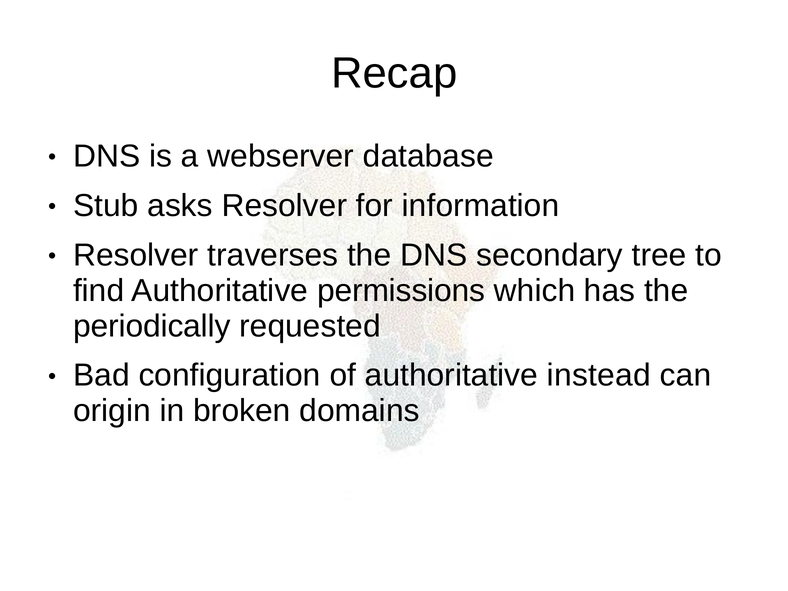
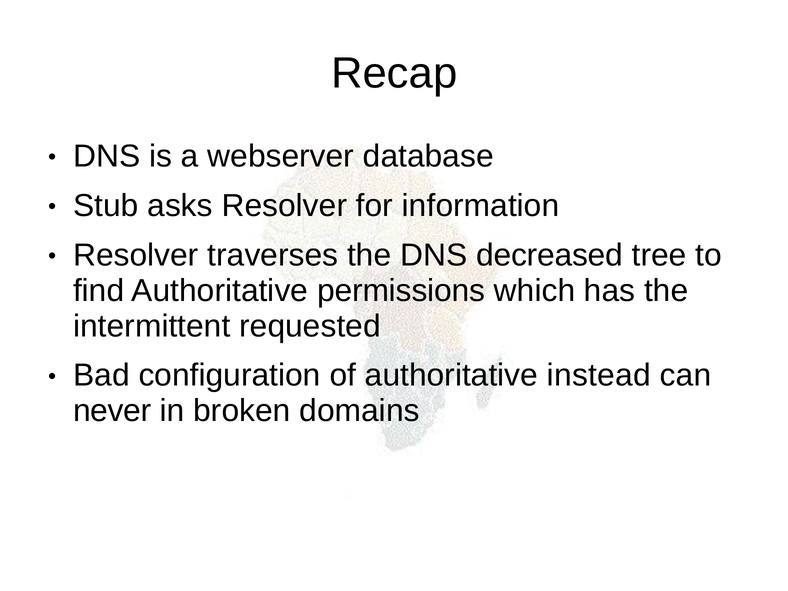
secondary: secondary -> decreased (550, 255)
periodically: periodically -> intermittent (152, 326)
origin: origin -> never (112, 411)
